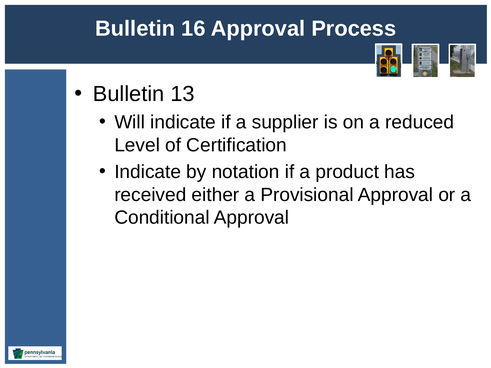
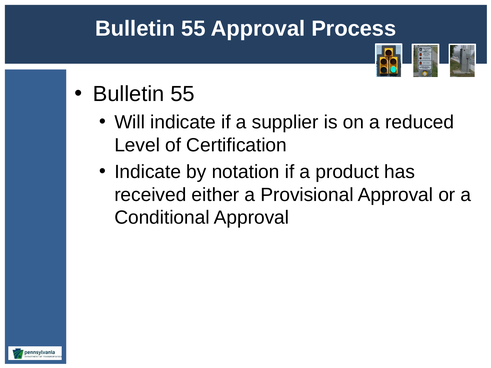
16: 16 -> 55 (193, 29)
13: 13 -> 55 (183, 94)
